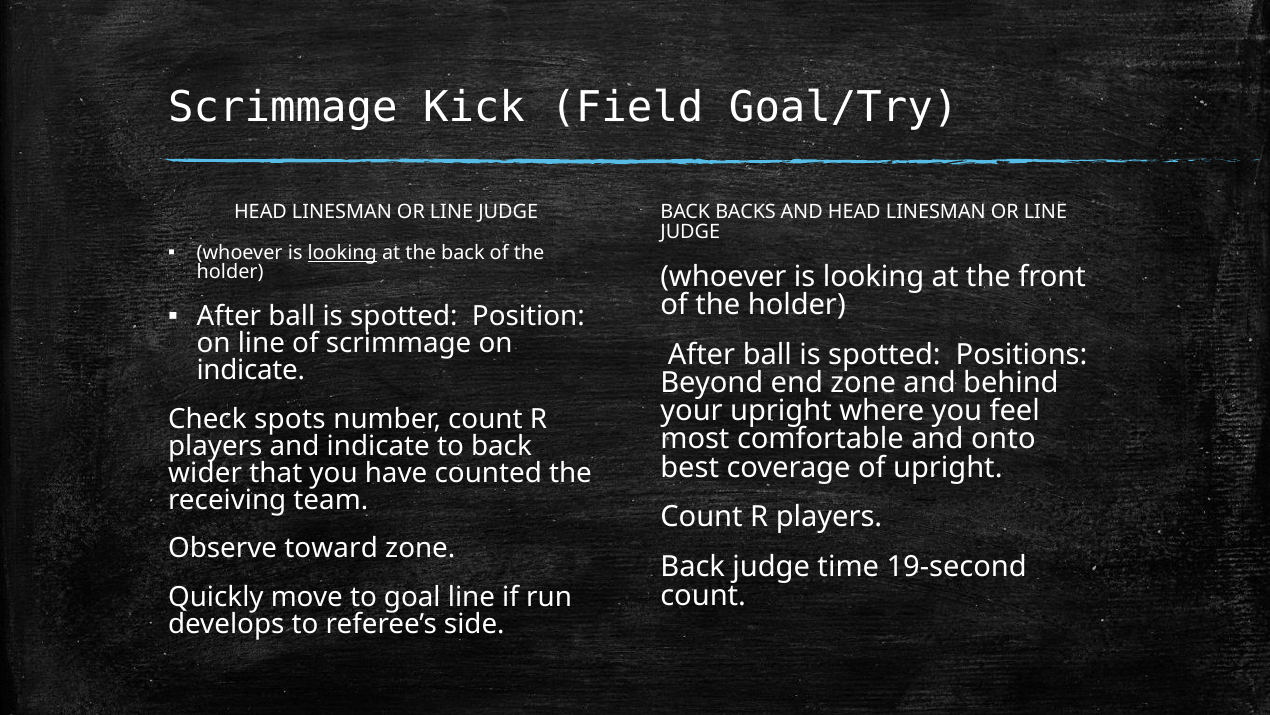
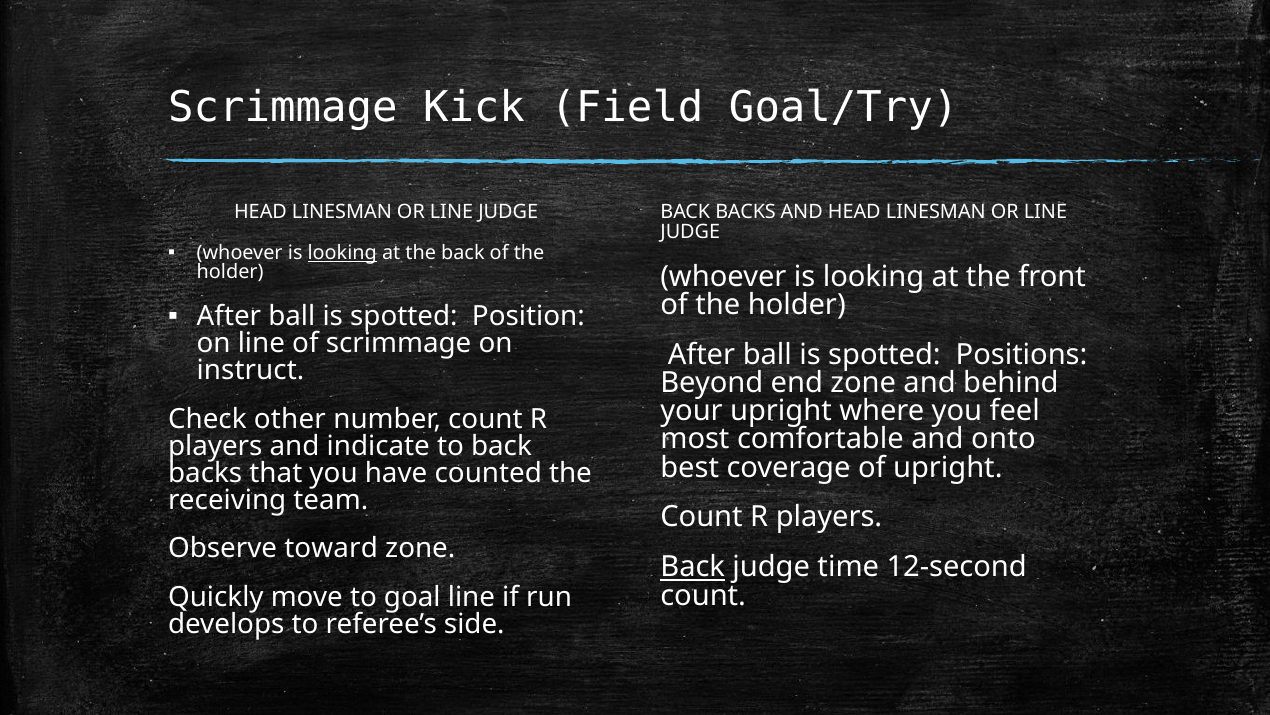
indicate: indicate -> instruct (251, 370)
spots: spots -> other (290, 419)
wider: wider -> backs (205, 473)
Back underline: none -> present (693, 567)
19-second: 19-second -> 12-second (957, 567)
